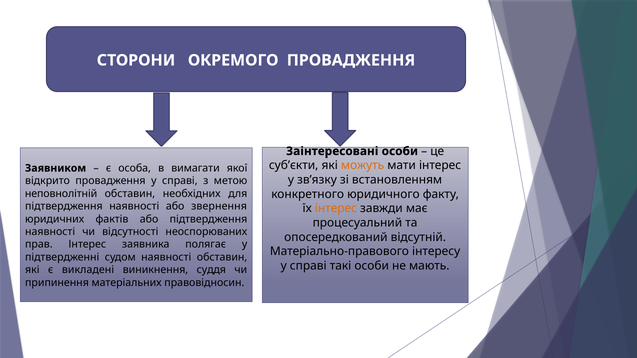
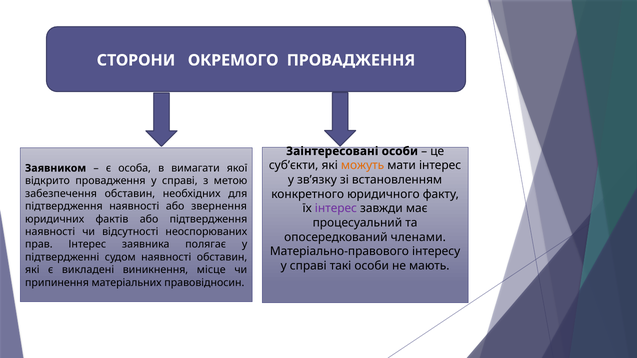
неповнолітній: неповнолітній -> забезпечення (61, 194)
інтерес colour: orange -> purple (336, 209)
відсутній: відсутній -> членами (418, 237)
суддя: суддя -> місце (211, 270)
